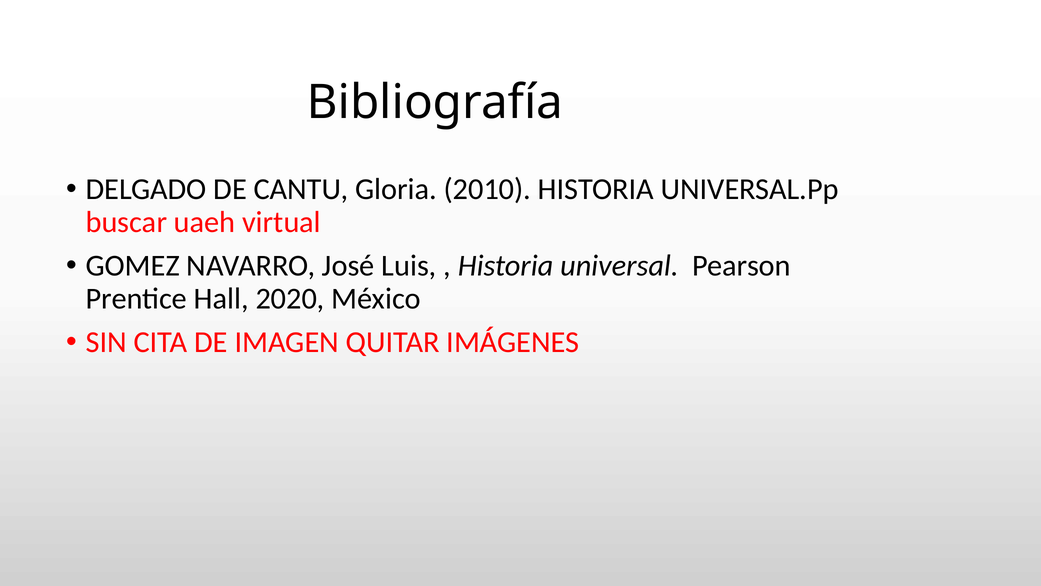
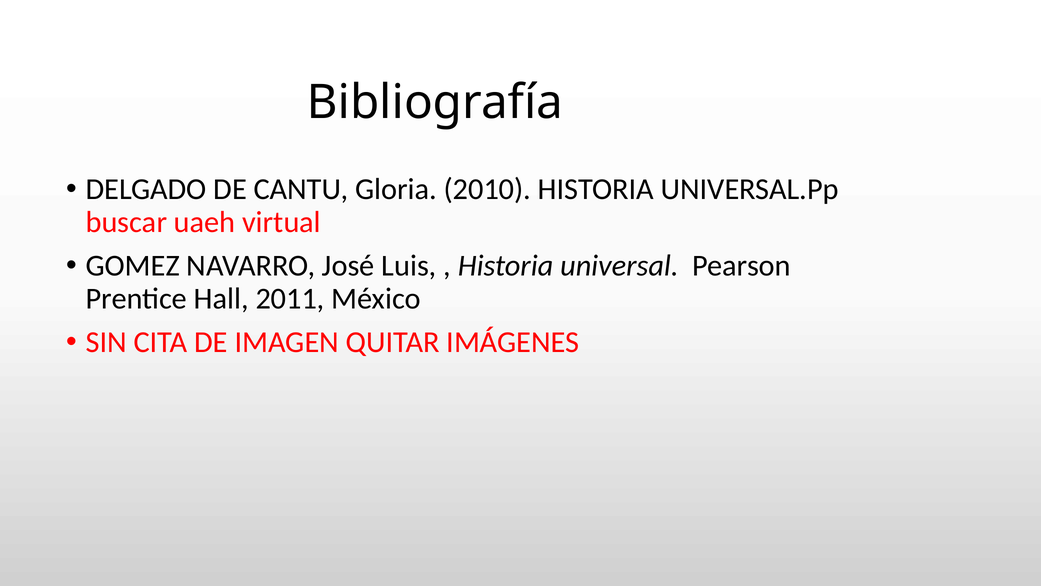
2020: 2020 -> 2011 (290, 298)
